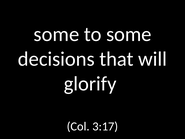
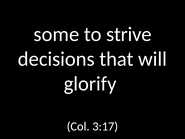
to some: some -> strive (129, 34)
